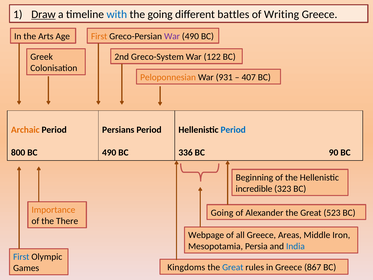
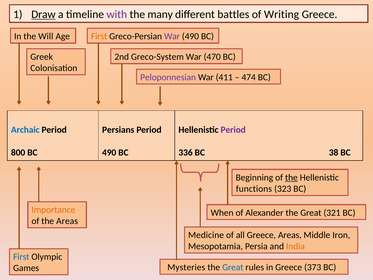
with colour: blue -> purple (117, 14)
the going: going -> many (160, 14)
Arts: Arts -> Will (46, 36)
122: 122 -> 470 (212, 57)
Peloponnesian colour: orange -> purple (168, 77)
931: 931 -> 411 (224, 77)
407: 407 -> 474 (249, 77)
Archaic colour: orange -> blue (25, 130)
Period colour: blue -> purple (233, 130)
90: 90 -> 38 (334, 152)
the underline: none -> present (291, 177)
incredible: incredible -> functions (254, 189)
Going: Going -> When (222, 213)
523: 523 -> 321 (332, 213)
the There: There -> Areas (67, 221)
Webpage: Webpage -> Medicine (206, 235)
India colour: blue -> orange (295, 246)
Kingdoms: Kingdoms -> Mysteries (186, 267)
867: 867 -> 373 (313, 267)
